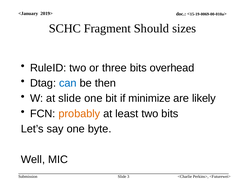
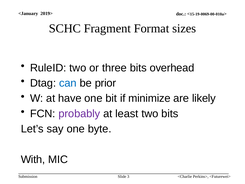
Should: Should -> Format (152, 28)
then: then -> prior (105, 83)
at slide: slide -> have (70, 98)
probably colour: orange -> purple (79, 113)
Well: Well -> With (33, 159)
